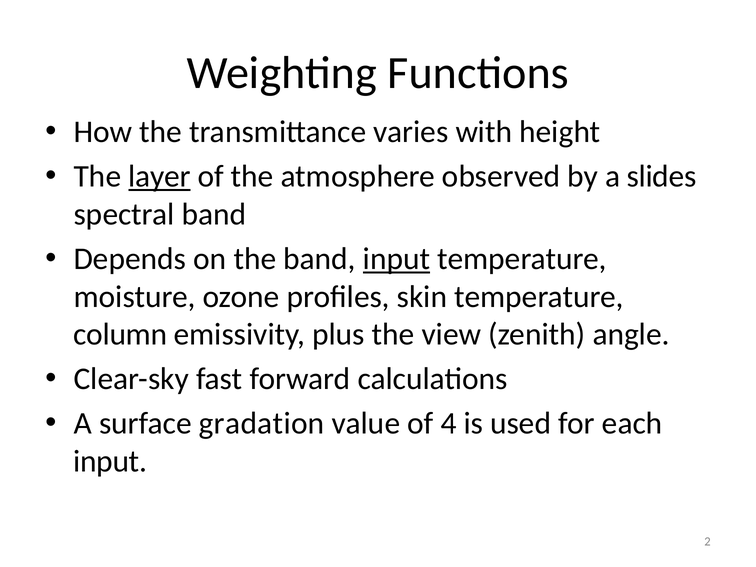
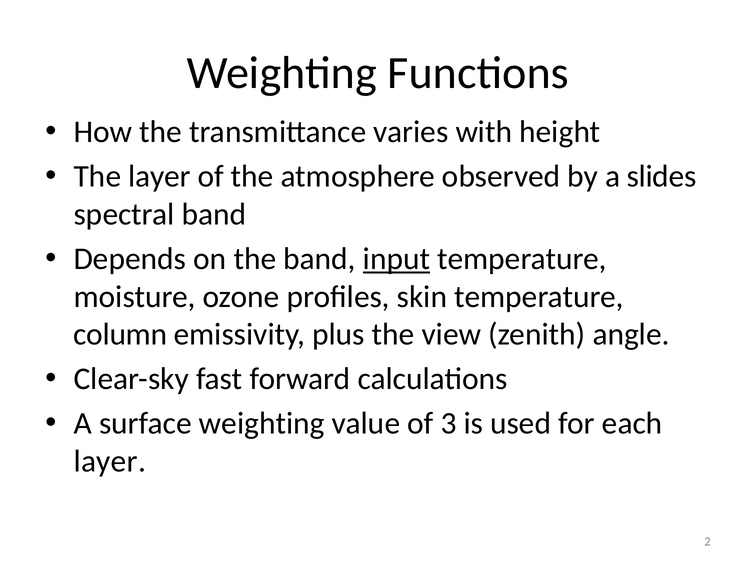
layer underline: present -> none (160, 176)
surface gradation: gradation -> weighting (262, 423)
4: 4 -> 3 (448, 423)
input: input -> layer (110, 461)
